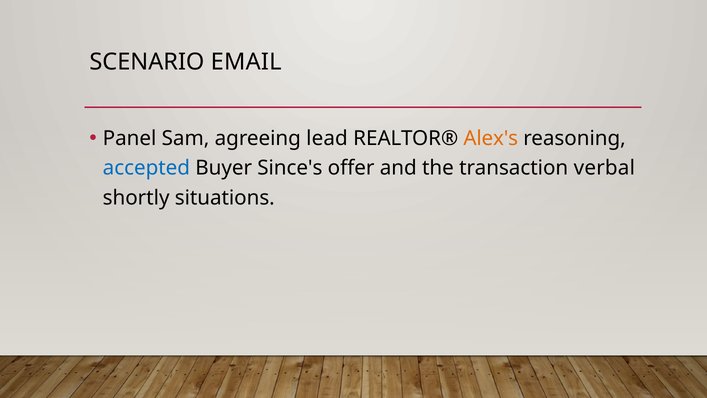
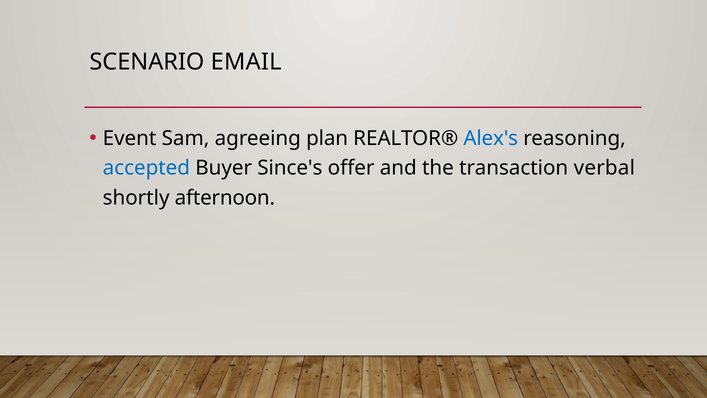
Panel: Panel -> Event (130, 138)
lead: lead -> plan (327, 138)
Alex's colour: orange -> blue (491, 138)
situations: situations -> afternoon (225, 198)
